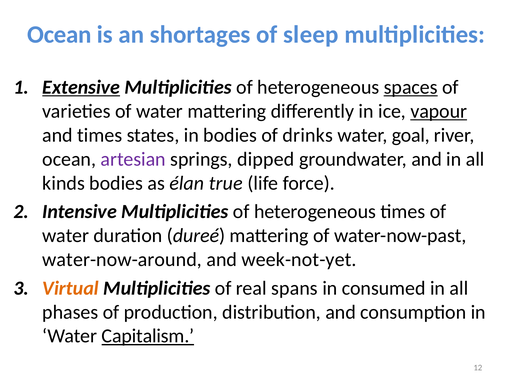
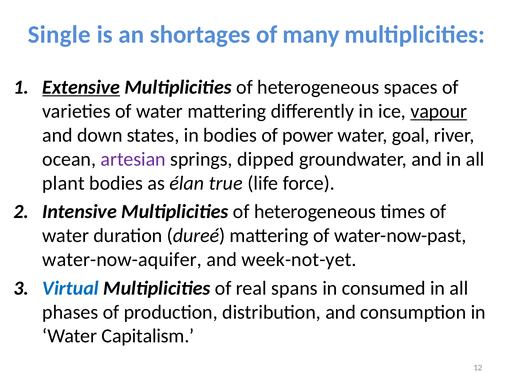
Ocean: Ocean -> Single (59, 35)
sleep: sleep -> many (311, 35)
spaces underline: present -> none (411, 87)
and times: times -> down (100, 135)
drinks: drinks -> power (308, 135)
kinds: kinds -> plant (64, 183)
water-now-around: water-now-around -> water-now-aquifer (122, 259)
Virtual colour: orange -> blue (71, 288)
Capitalism underline: present -> none (148, 336)
